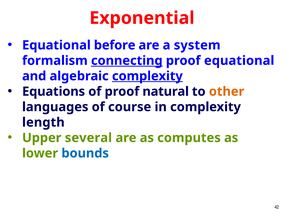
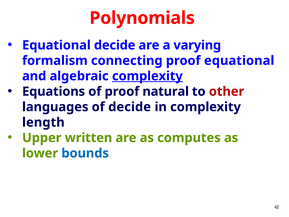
Exponential: Exponential -> Polynomials (142, 18)
Equational before: before -> decide (115, 45)
system: system -> varying (197, 45)
connecting underline: present -> none (127, 61)
other colour: orange -> red (227, 91)
of course: course -> decide (130, 107)
several: several -> written (89, 138)
